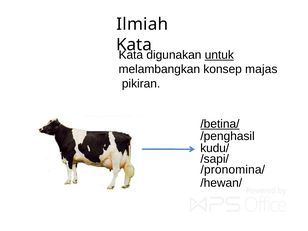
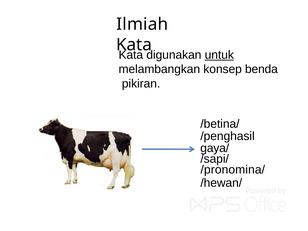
majas: majas -> benda (261, 69)
/betina/ underline: present -> none (220, 124)
kudu/: kudu/ -> gaya/ (215, 148)
